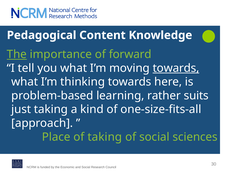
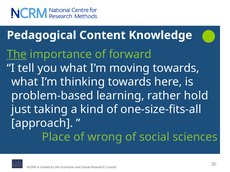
towards underline: present -> none (176, 68)
suits: suits -> hold (196, 96)
of taking: taking -> wrong (105, 137)
